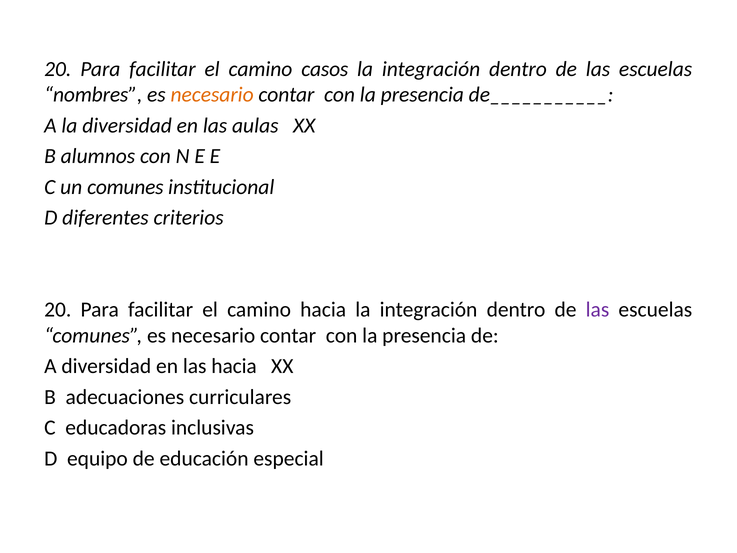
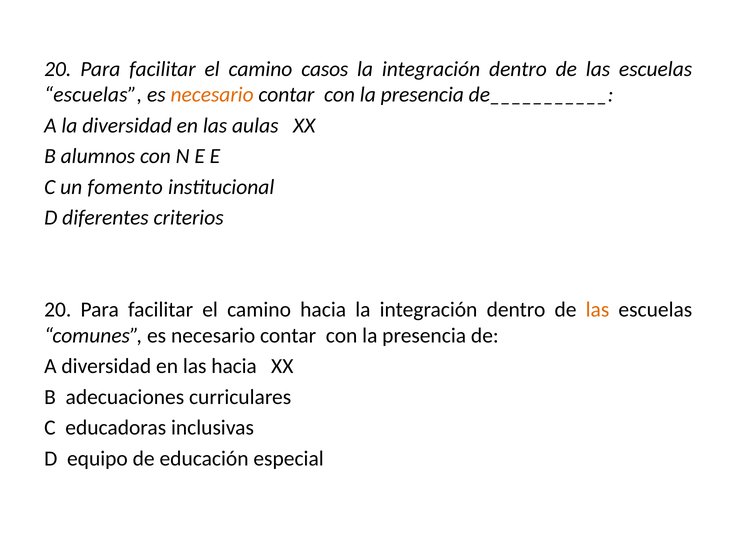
nombres: nombres -> escuelas (93, 95)
un comunes: comunes -> fomento (125, 187)
las colour: purple -> orange (597, 310)
